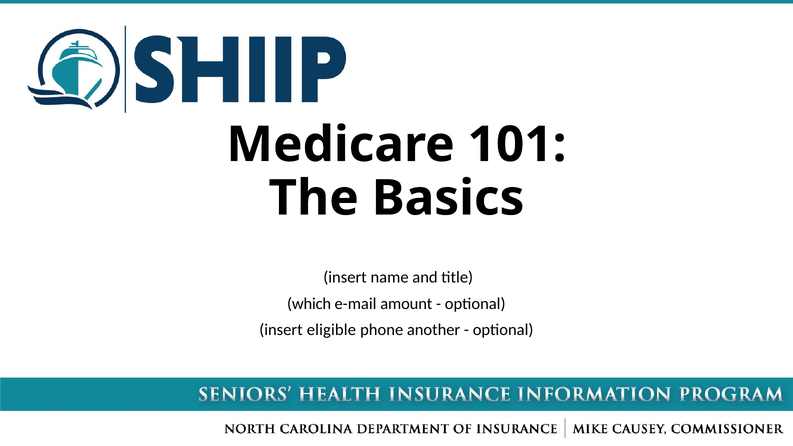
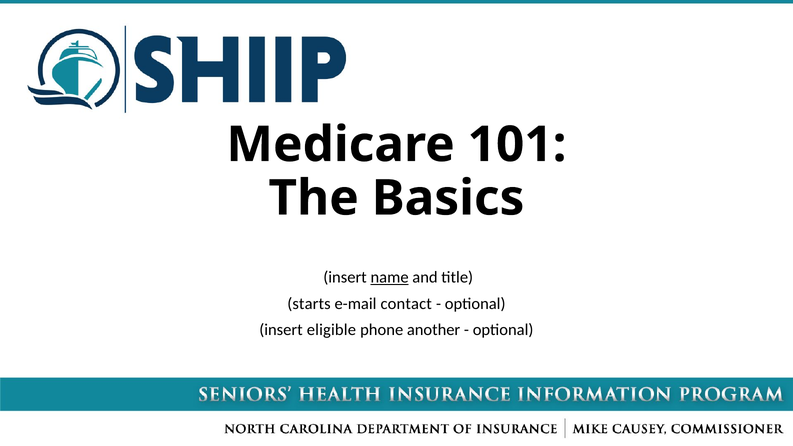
name underline: none -> present (390, 278)
which: which -> starts (309, 304)
amount: amount -> contact (406, 304)
